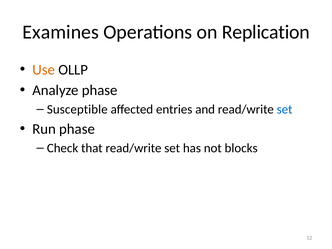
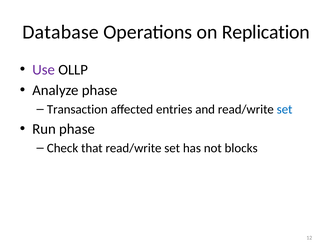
Examines: Examines -> Database (61, 32)
Use colour: orange -> purple (44, 70)
Susceptible: Susceptible -> Transaction (77, 109)
